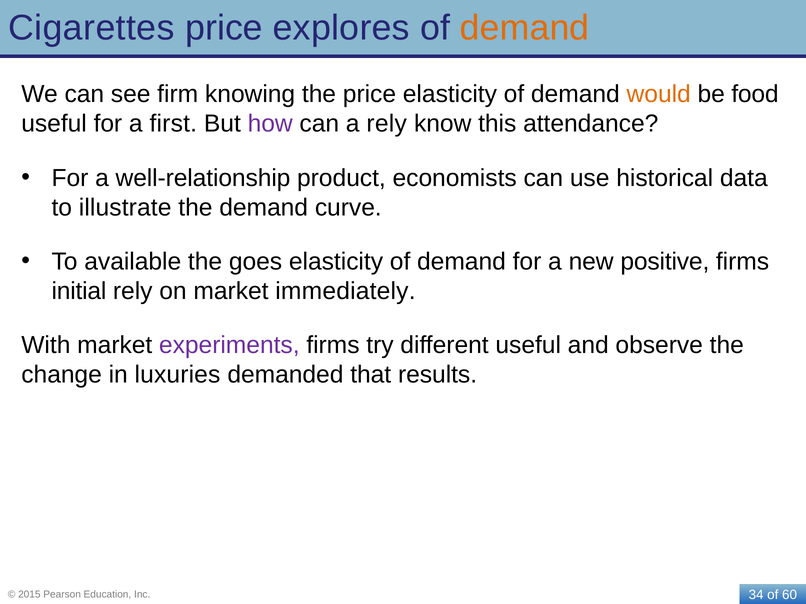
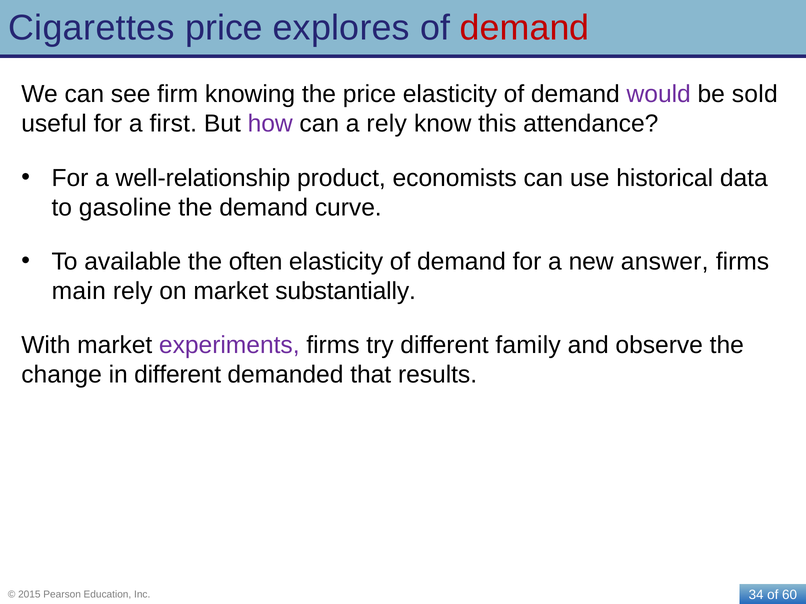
demand colour: orange -> red (525, 28)
would colour: orange -> purple (659, 94)
food: food -> sold (755, 94)
illustrate: illustrate -> gasoline (125, 208)
goes: goes -> often (256, 262)
positive: positive -> answer (665, 262)
initial: initial -> main (79, 291)
immediately: immediately -> substantially (346, 291)
different useful: useful -> family (528, 345)
in luxuries: luxuries -> different (178, 375)
